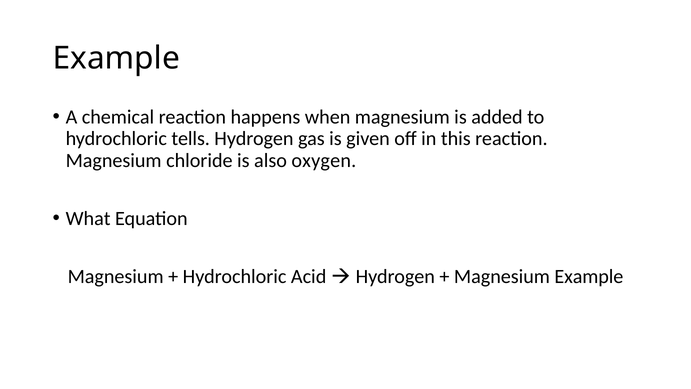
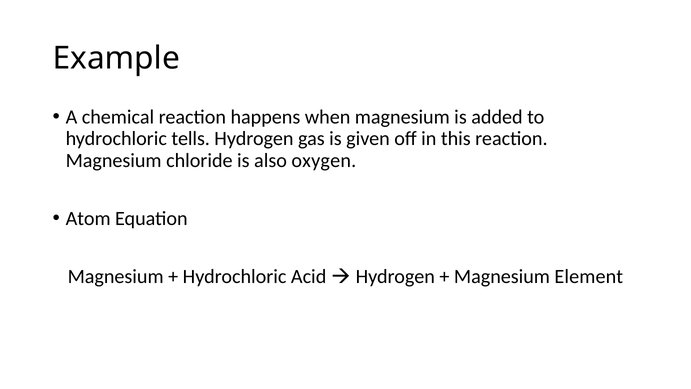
What: What -> Atom (88, 218)
Magnesium Example: Example -> Element (589, 276)
